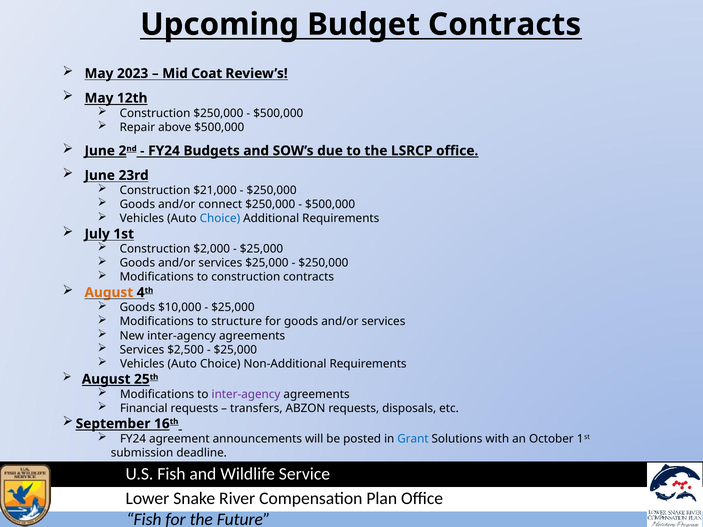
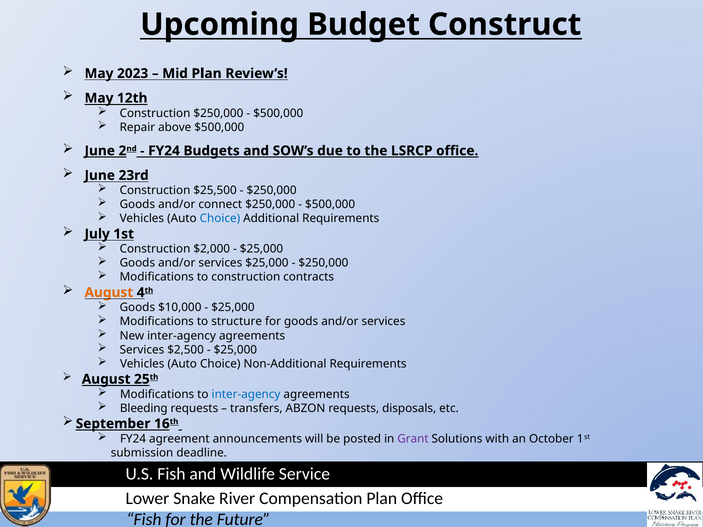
Budget Contracts: Contracts -> Construct (505, 24)
Mid Coat: Coat -> Plan (207, 74)
$21,000: $21,000 -> $25,500 (215, 191)
inter-agency colour: purple -> blue (246, 394)
Financial: Financial -> Bleeding (144, 408)
Grant colour: blue -> purple (413, 439)
